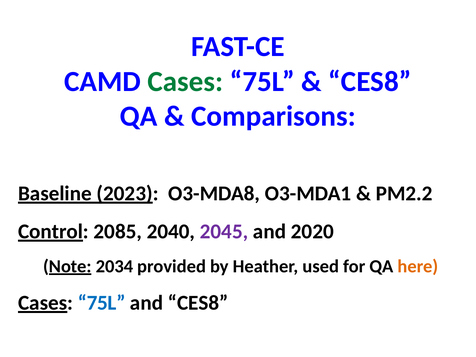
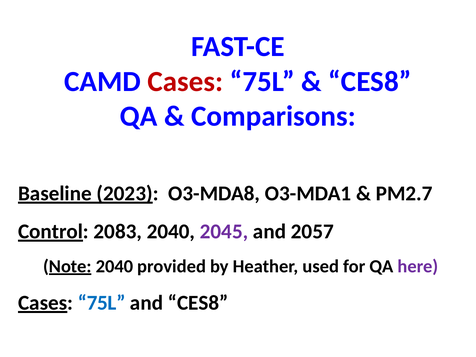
Cases colour: green -> red (185, 81)
PM2.2: PM2.2 -> PM2.7 (404, 193)
2085: 2085 -> 2083 (118, 232)
2020: 2020 -> 2057 (312, 232)
Note 2034: 2034 -> 2040 (114, 266)
here colour: orange -> purple (418, 266)
